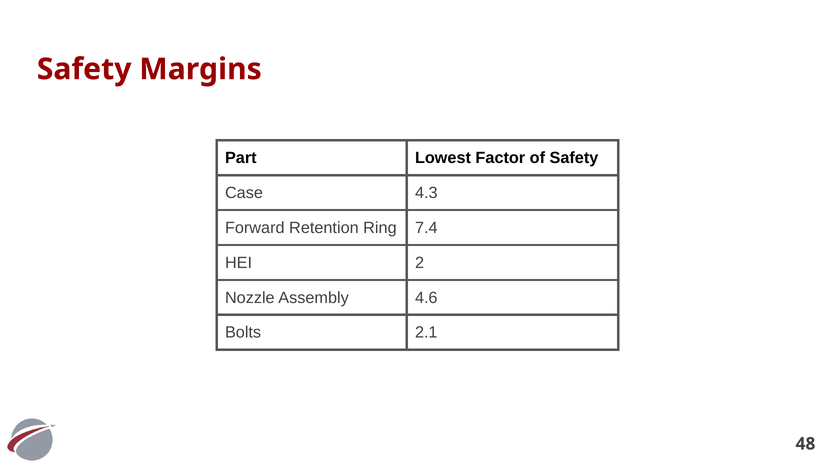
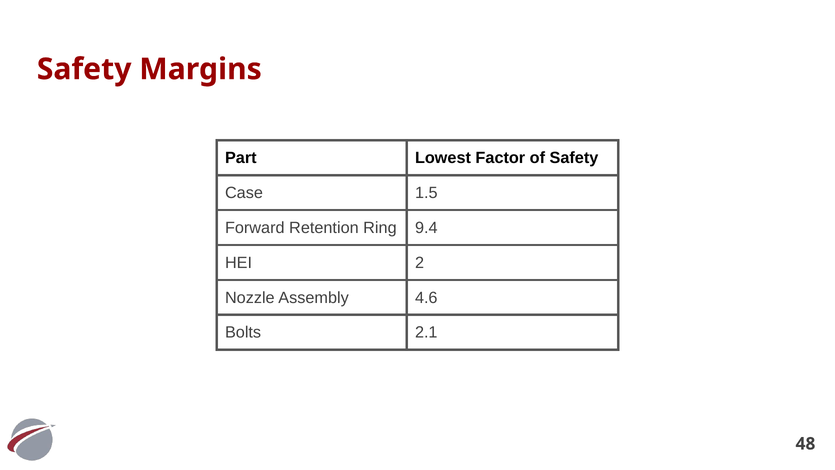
4.3: 4.3 -> 1.5 (426, 193)
7.4: 7.4 -> 9.4 (426, 228)
